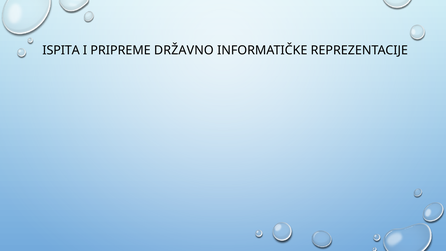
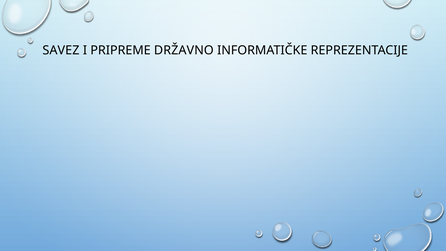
ISPITA: ISPITA -> SAVEZ (61, 50)
